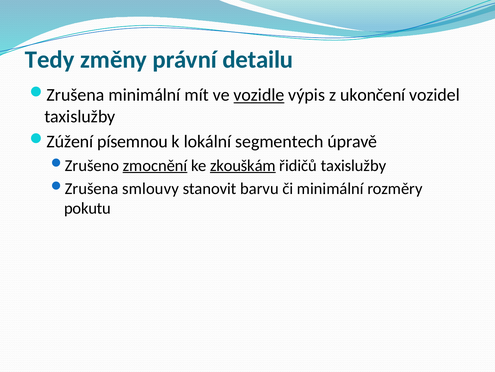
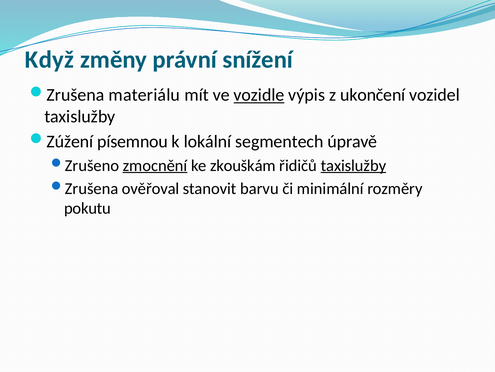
Tedy: Tedy -> Když (50, 59)
detailu: detailu -> snížení (258, 59)
Zrušena minimální: minimální -> materiálu (144, 95)
zkouškám underline: present -> none (243, 165)
taxislužby underline: none -> present (353, 165)
smlouvy: smlouvy -> ověřoval (151, 188)
